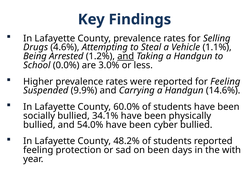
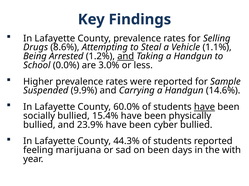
4.6%: 4.6% -> 8.6% (65, 47)
for Feeling: Feeling -> Sample (225, 82)
have underline: none -> present (204, 107)
34.1%: 34.1% -> 15.4% (105, 116)
54.0%: 54.0% -> 23.9% (90, 125)
48.2%: 48.2% -> 44.3% (126, 142)
protection: protection -> marijuana (78, 151)
